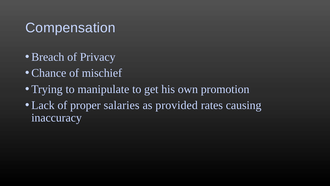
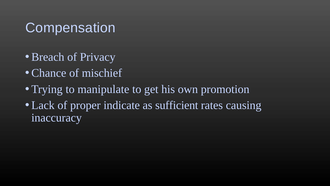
salaries: salaries -> indicate (122, 105)
provided: provided -> sufficient (177, 105)
